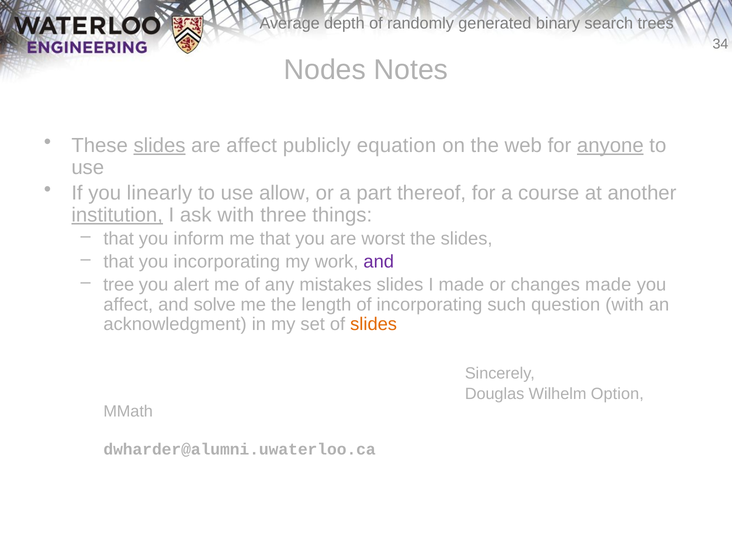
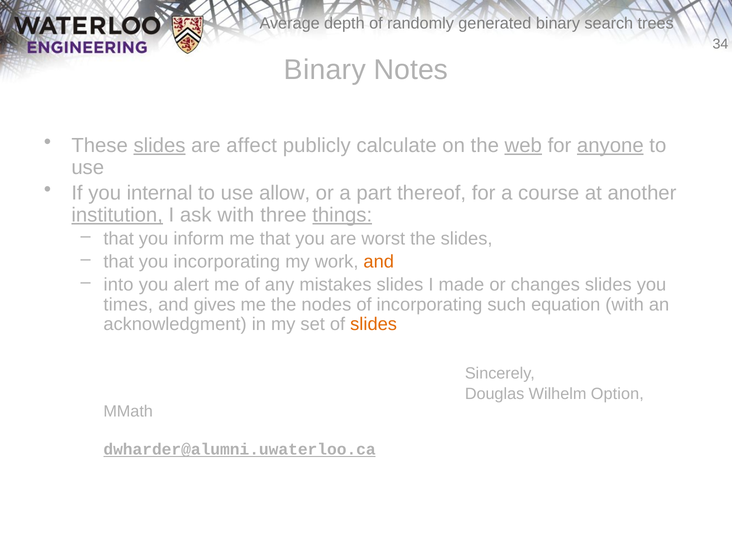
Nodes: Nodes -> Binary (325, 70)
equation: equation -> calculate (397, 145)
web underline: none -> present (523, 145)
linearly: linearly -> internal (160, 193)
things underline: none -> present (342, 215)
and colour: purple -> orange (379, 262)
tree: tree -> into (119, 285)
changes made: made -> slides (608, 285)
affect: affect -> times (128, 305)
solve: solve -> gives (215, 305)
length: length -> nodes (326, 305)
question: question -> equation (566, 305)
dwharder@alumni.uwaterloo.ca underline: none -> present (240, 450)
